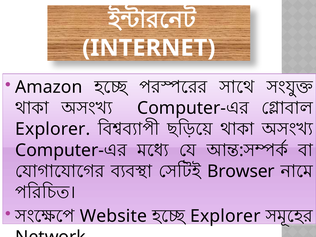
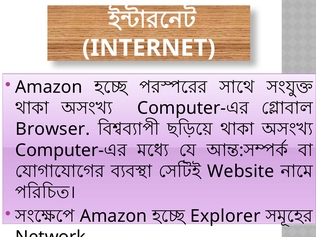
Explorer: Explorer -> Browser (53, 129)
Browser: Browser -> Website (241, 171)
Website: Website -> Amazon (113, 216)
